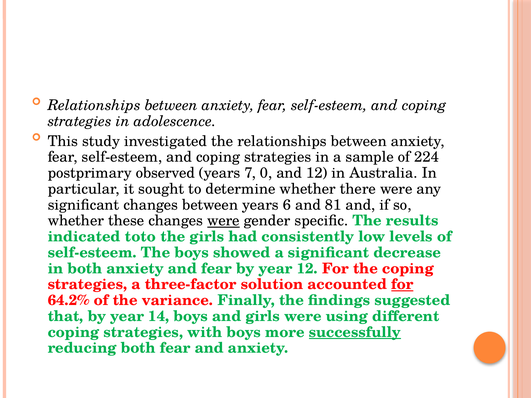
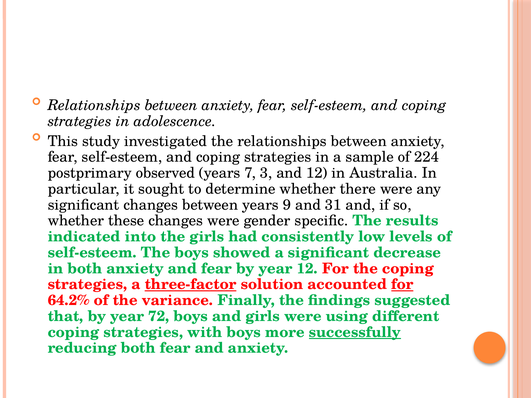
0: 0 -> 3 (266, 173)
6: 6 -> 9 (287, 205)
81: 81 -> 31 (333, 205)
were underline: present -> none (223, 221)
toto: toto -> into (140, 237)
three-factor underline: none -> present (191, 285)
14: 14 -> 72 (159, 316)
